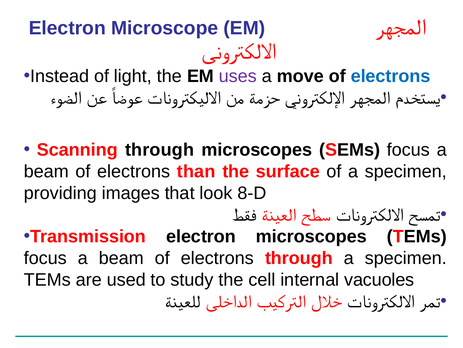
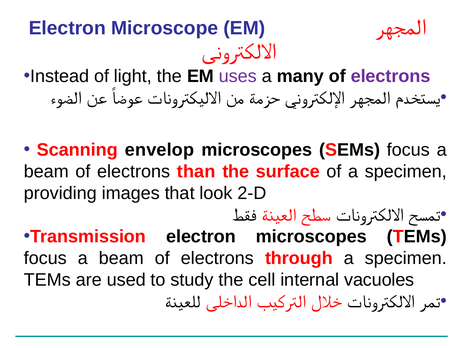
move: move -> many (300, 76)
electrons colour: blue -> purple (391, 76)
Scanning through: through -> envelop (160, 149)
8-D: 8-D -> 2-D (252, 193)
